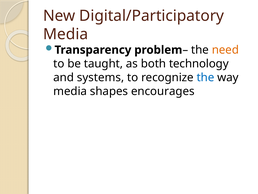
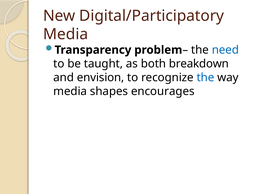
need colour: orange -> blue (225, 50)
technology: technology -> breakdown (199, 64)
systems: systems -> envision (101, 77)
